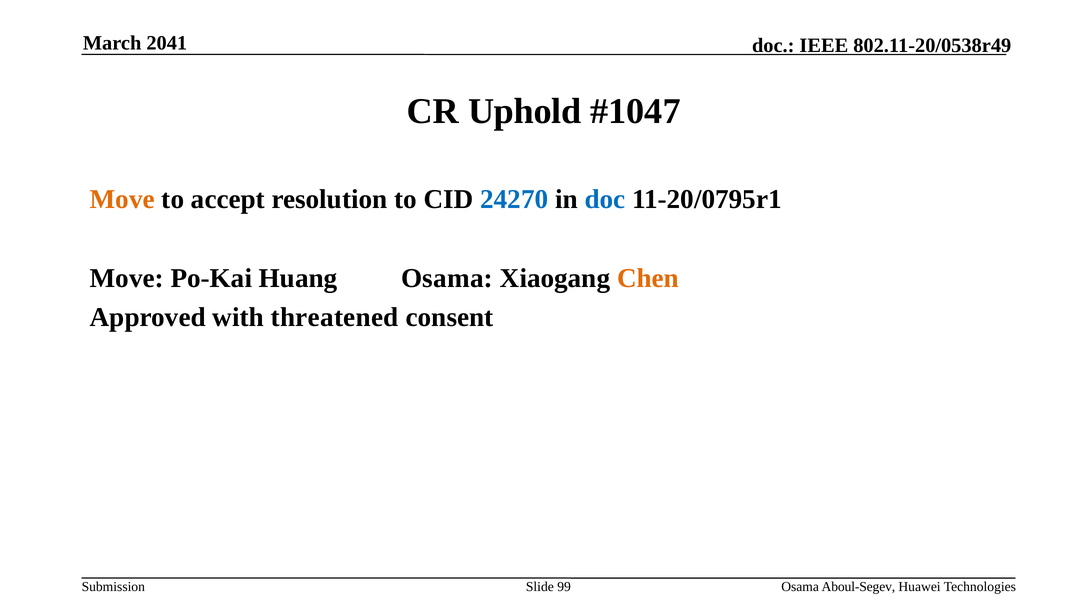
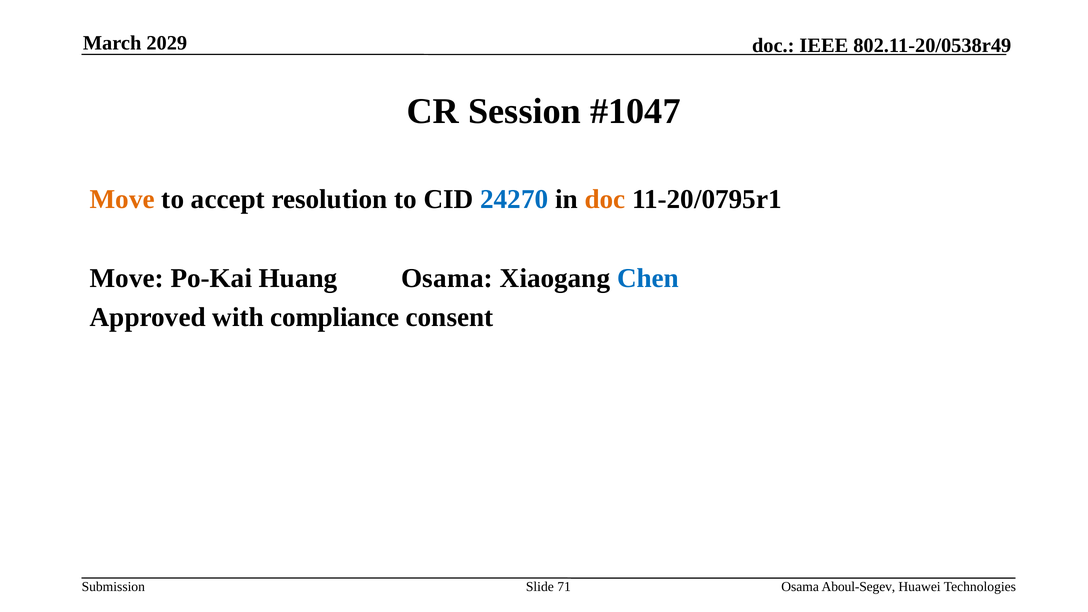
2041: 2041 -> 2029 (167, 43)
Uphold: Uphold -> Session (525, 111)
doc colour: blue -> orange (605, 199)
Chen colour: orange -> blue (648, 278)
threatened: threatened -> compliance (335, 317)
99: 99 -> 71 (564, 587)
